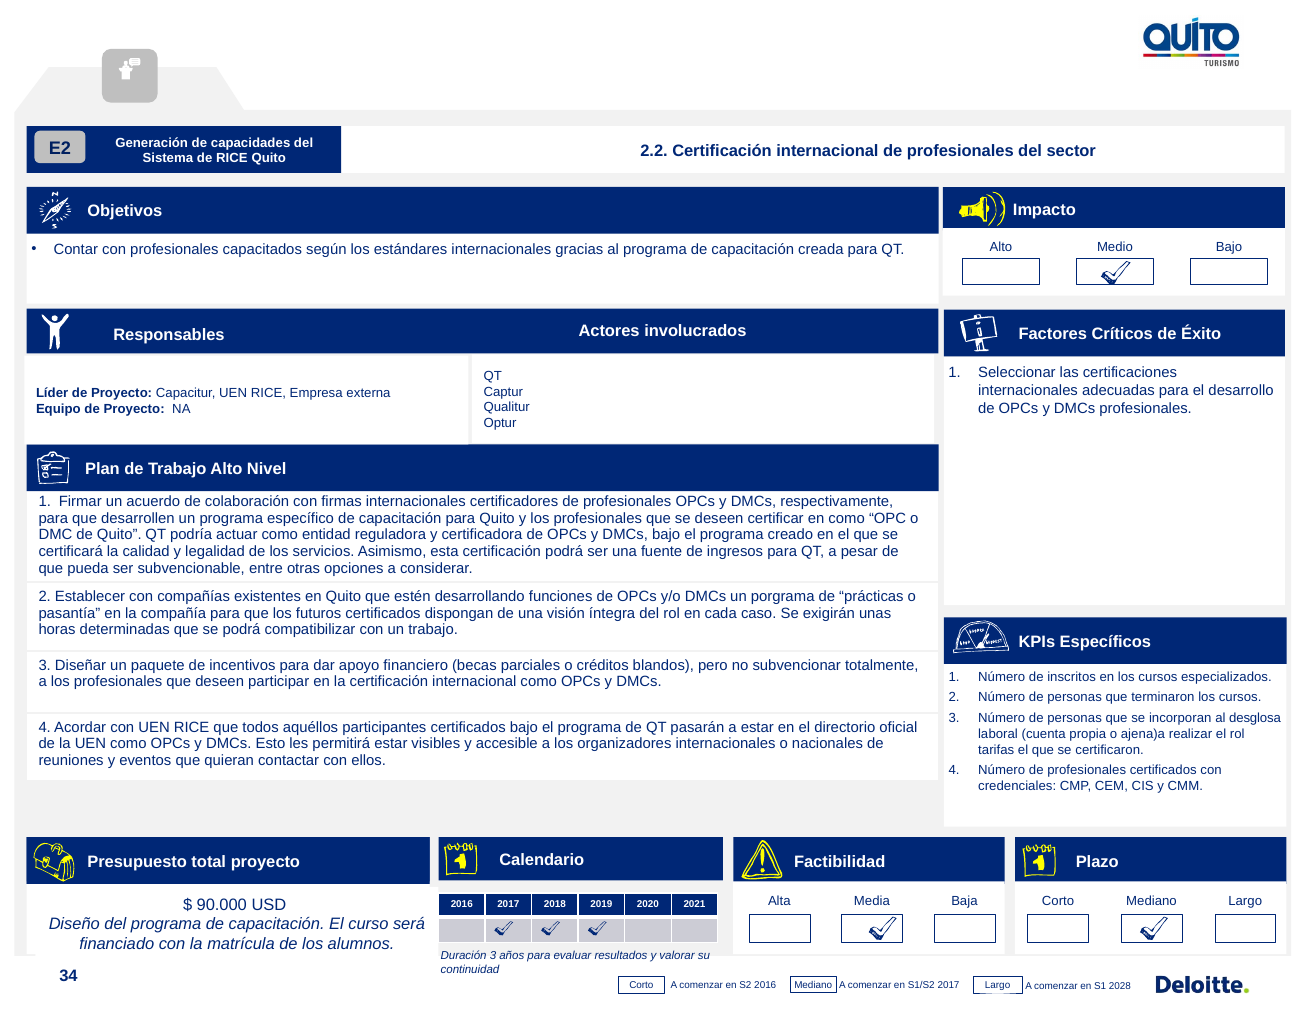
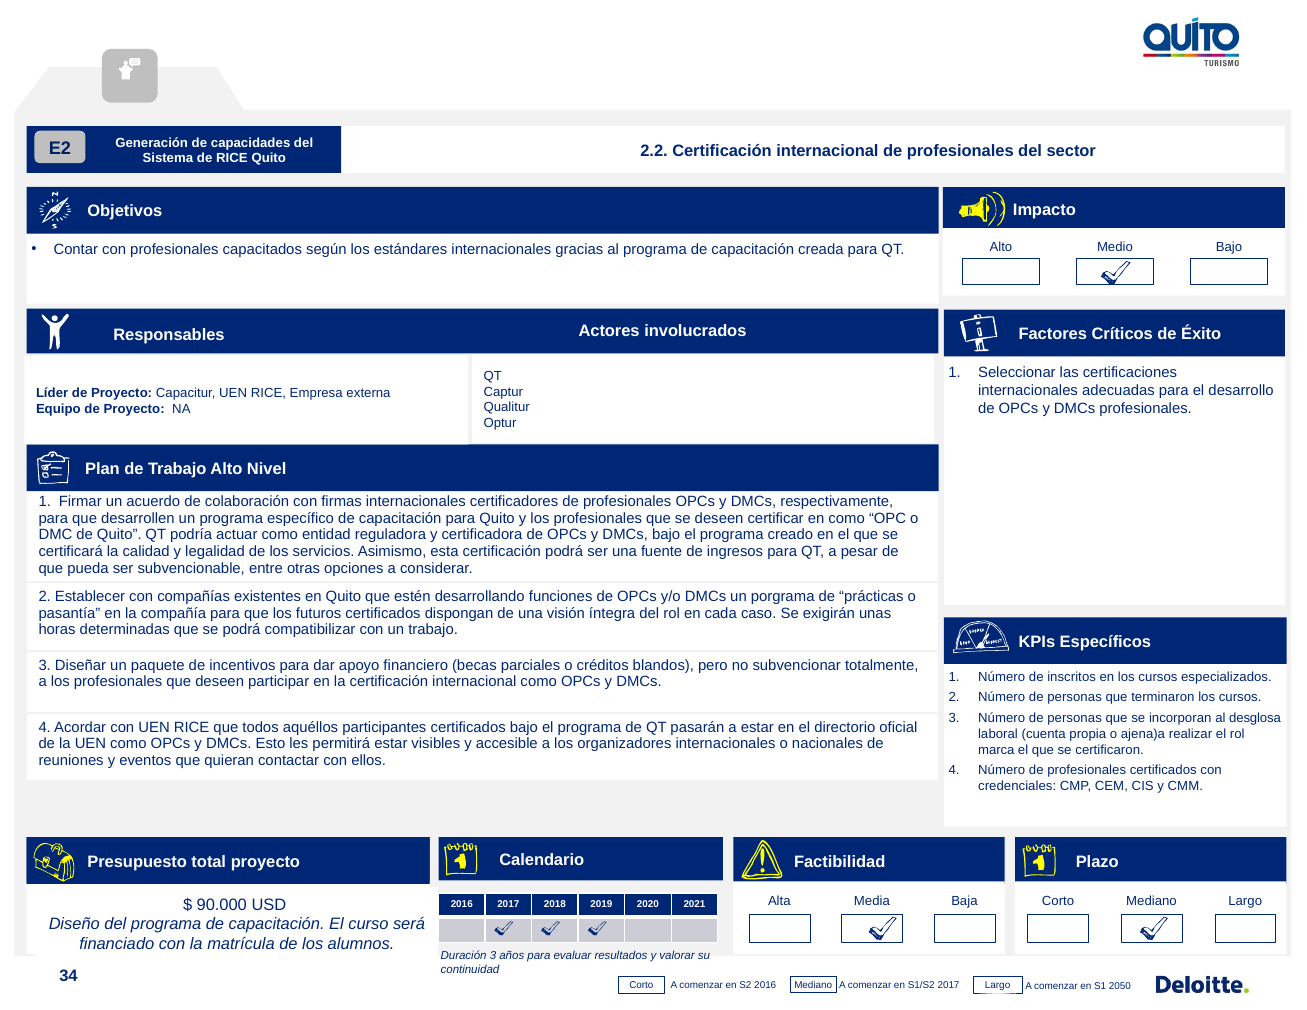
tarifas: tarifas -> marca (996, 750)
2028: 2028 -> 2050 (1120, 986)
